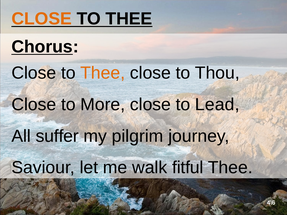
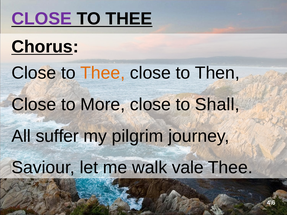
CLOSE colour: orange -> purple (42, 19)
Thou: Thou -> Then (217, 73)
Lead: Lead -> Shall (217, 105)
fitful: fitful -> vale (188, 168)
